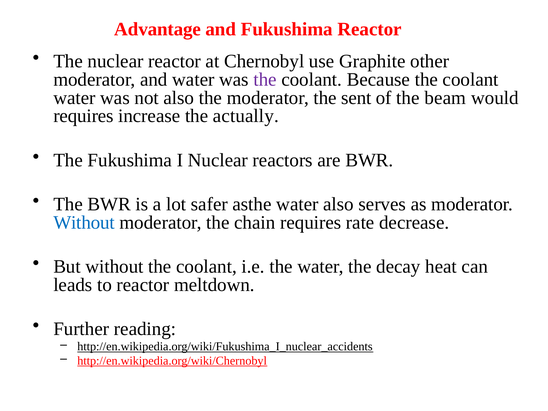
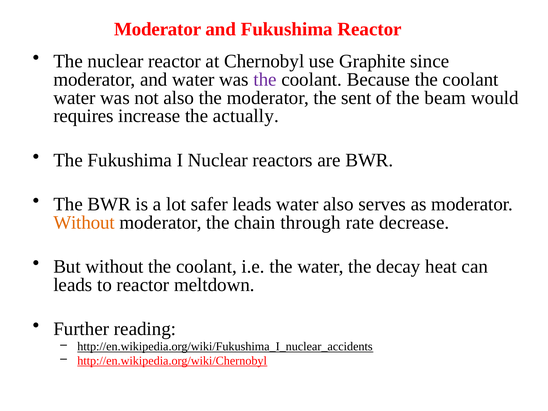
Advantage: Advantage -> Moderator (158, 29)
other: other -> since (430, 61)
safer asthe: asthe -> leads (252, 204)
Without colour: blue -> orange (84, 222)
chain requires: requires -> through (311, 222)
